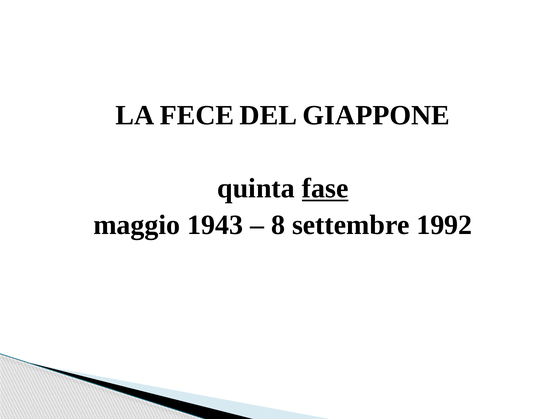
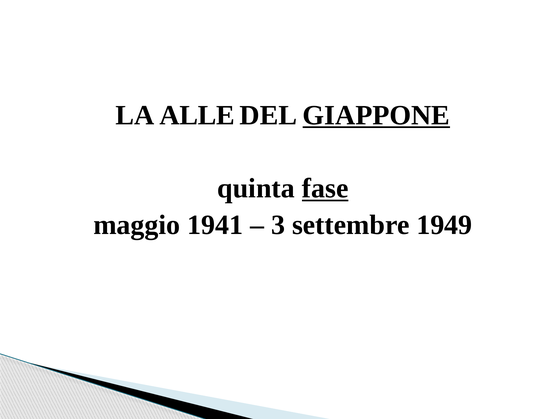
FECE: FECE -> ALLE (197, 115)
GIAPPONE underline: none -> present (376, 115)
1943: 1943 -> 1941 (215, 225)
8: 8 -> 3 (278, 225)
1992: 1992 -> 1949 (444, 225)
